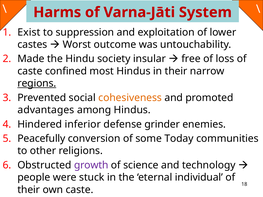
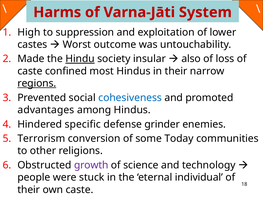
Exist: Exist -> High (29, 32)
Hindu underline: none -> present (80, 59)
free: free -> also (191, 59)
cohesiveness colour: orange -> blue (130, 98)
inferior: inferior -> specific (83, 124)
Peacefully: Peacefully -> Terrorism (41, 139)
